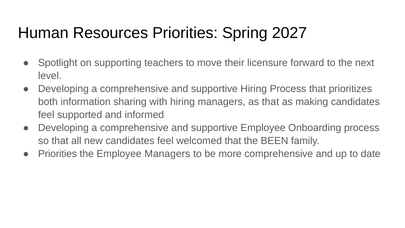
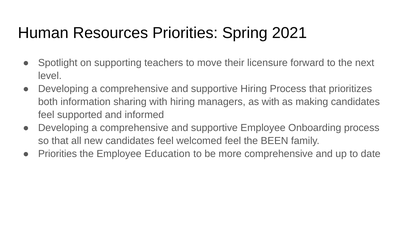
2027: 2027 -> 2021 (289, 33)
as that: that -> with (271, 102)
welcomed that: that -> feel (233, 141)
Employee Managers: Managers -> Education (167, 154)
